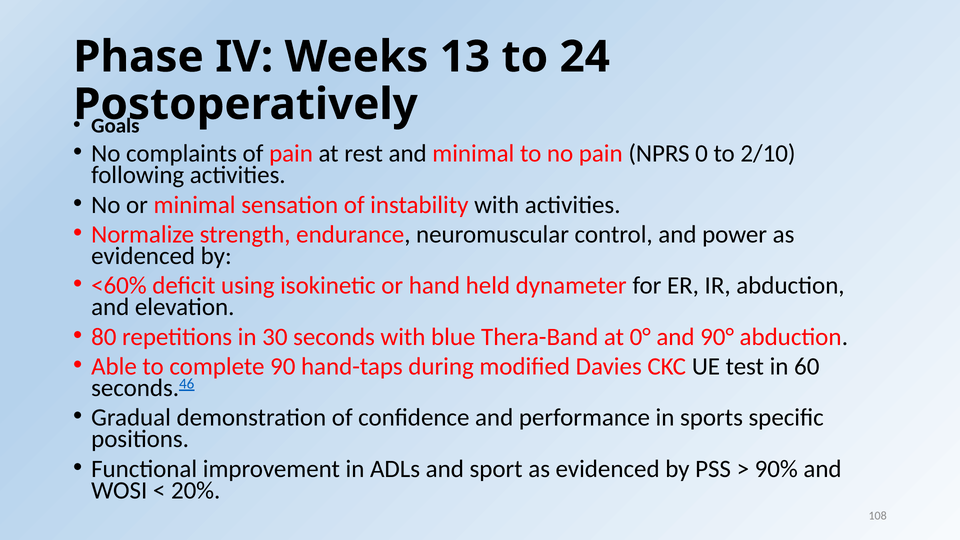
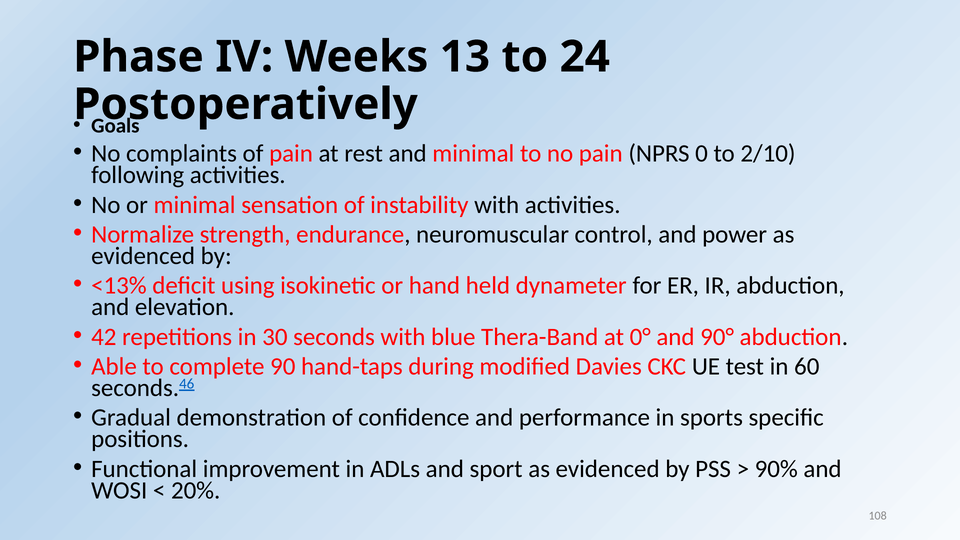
<60%: <60% -> <13% (119, 286)
80: 80 -> 42 (104, 337)
